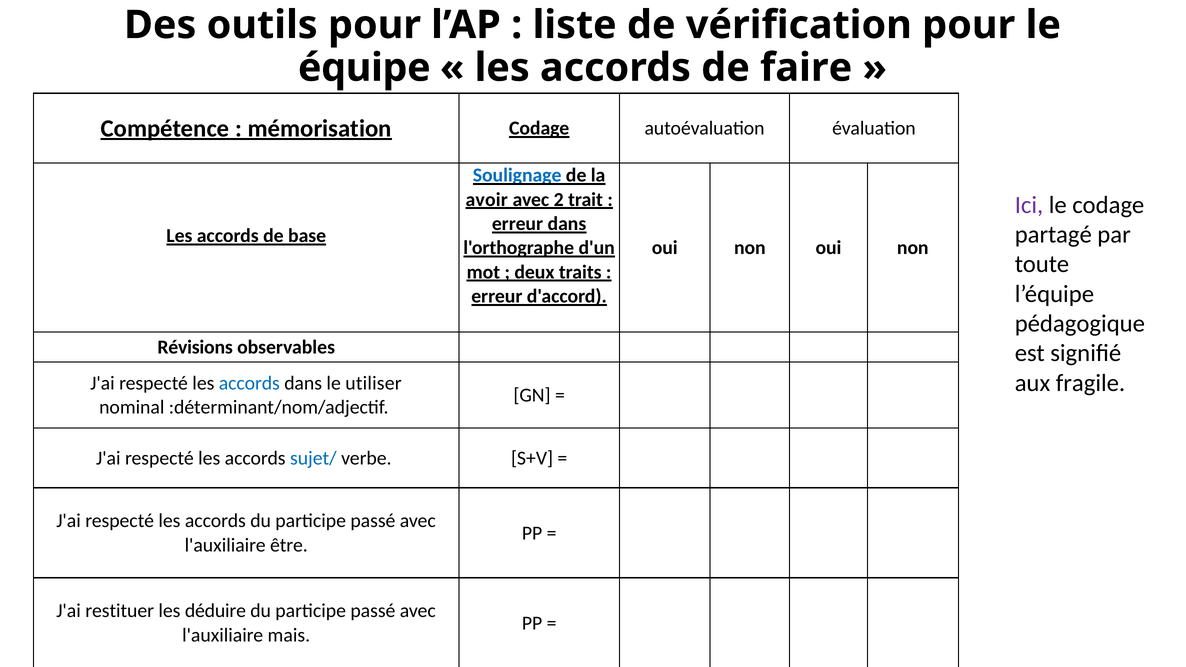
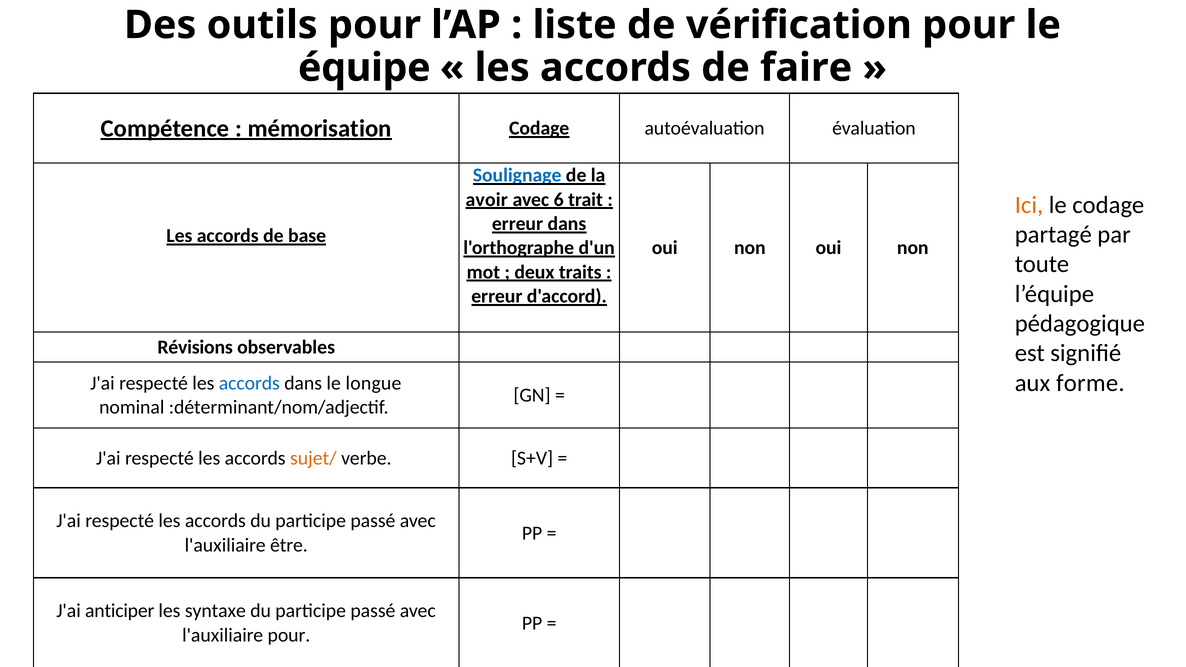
2: 2 -> 6 (559, 200)
Ici colour: purple -> orange (1029, 205)
fragile: fragile -> forme (1090, 383)
utiliser: utiliser -> longue (373, 383)
sujet/ colour: blue -> orange (313, 458)
restituer: restituer -> anticiper (120, 611)
déduire: déduire -> syntaxe (215, 611)
l'auxiliaire mais: mais -> pour (289, 635)
